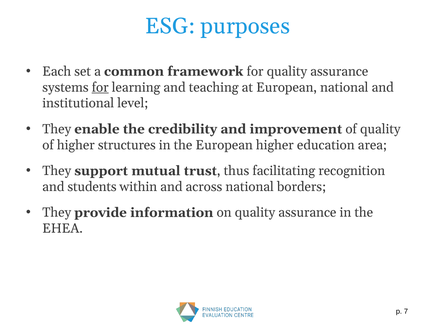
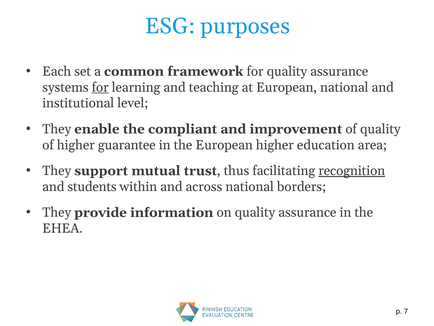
credibility: credibility -> compliant (183, 129)
structures: structures -> guarantee (127, 145)
recognition underline: none -> present (352, 171)
